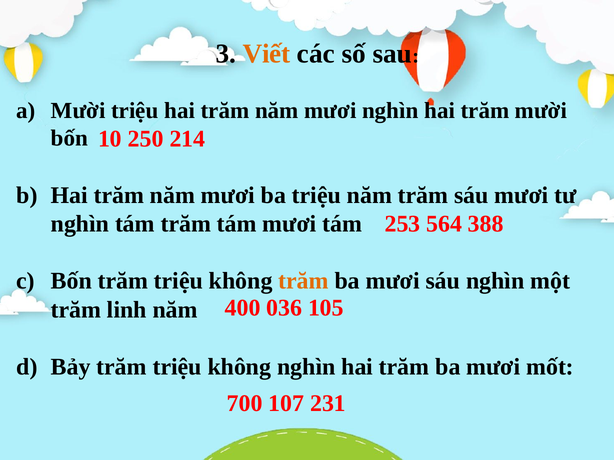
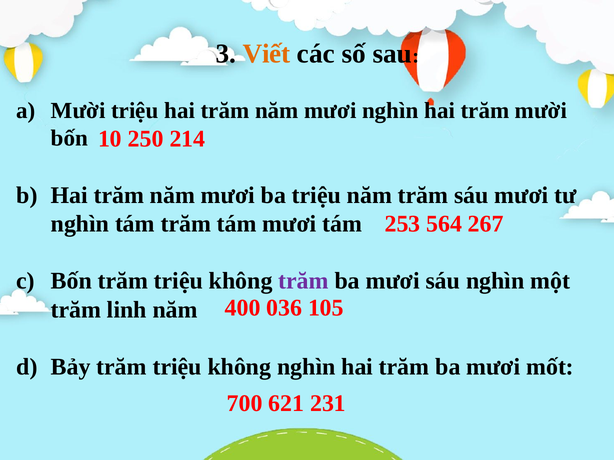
388: 388 -> 267 (486, 224)
trăm colour: orange -> purple (304, 281)
107: 107 -> 621 (286, 404)
